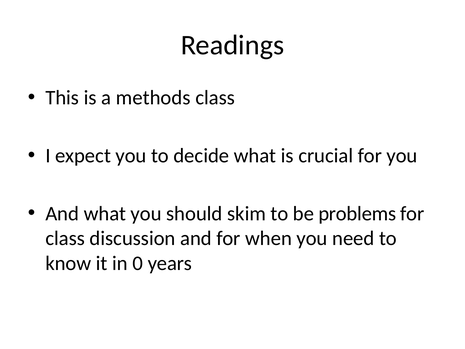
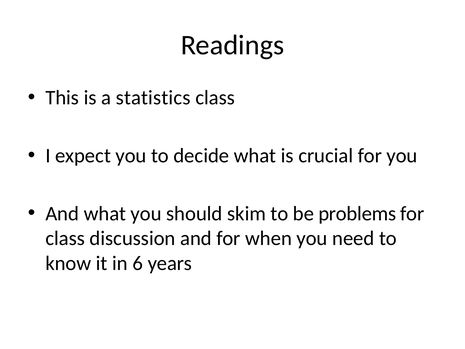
methods: methods -> statistics (153, 98)
0: 0 -> 6 (138, 263)
